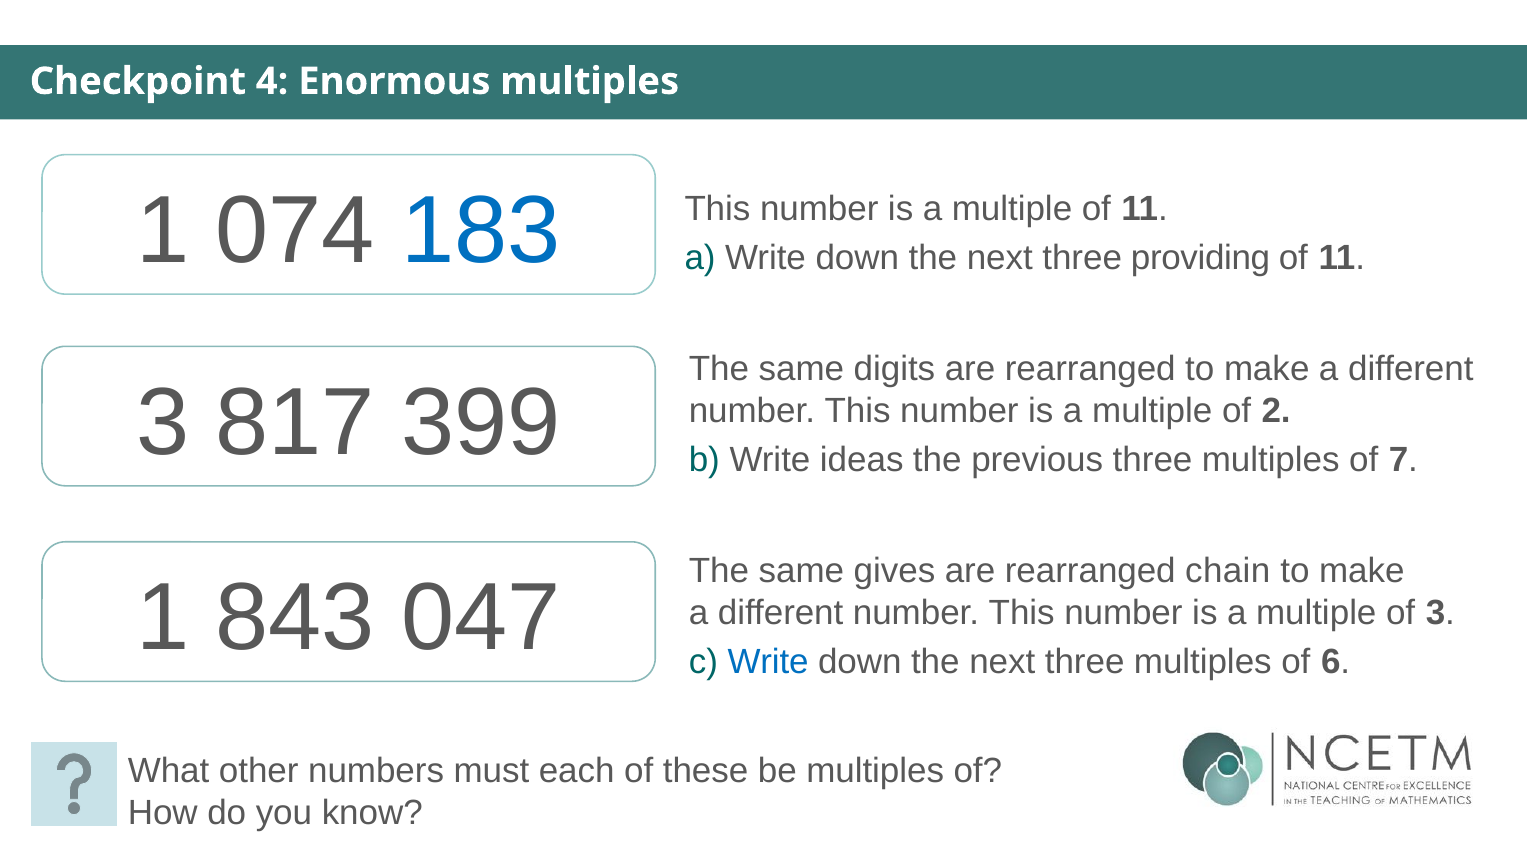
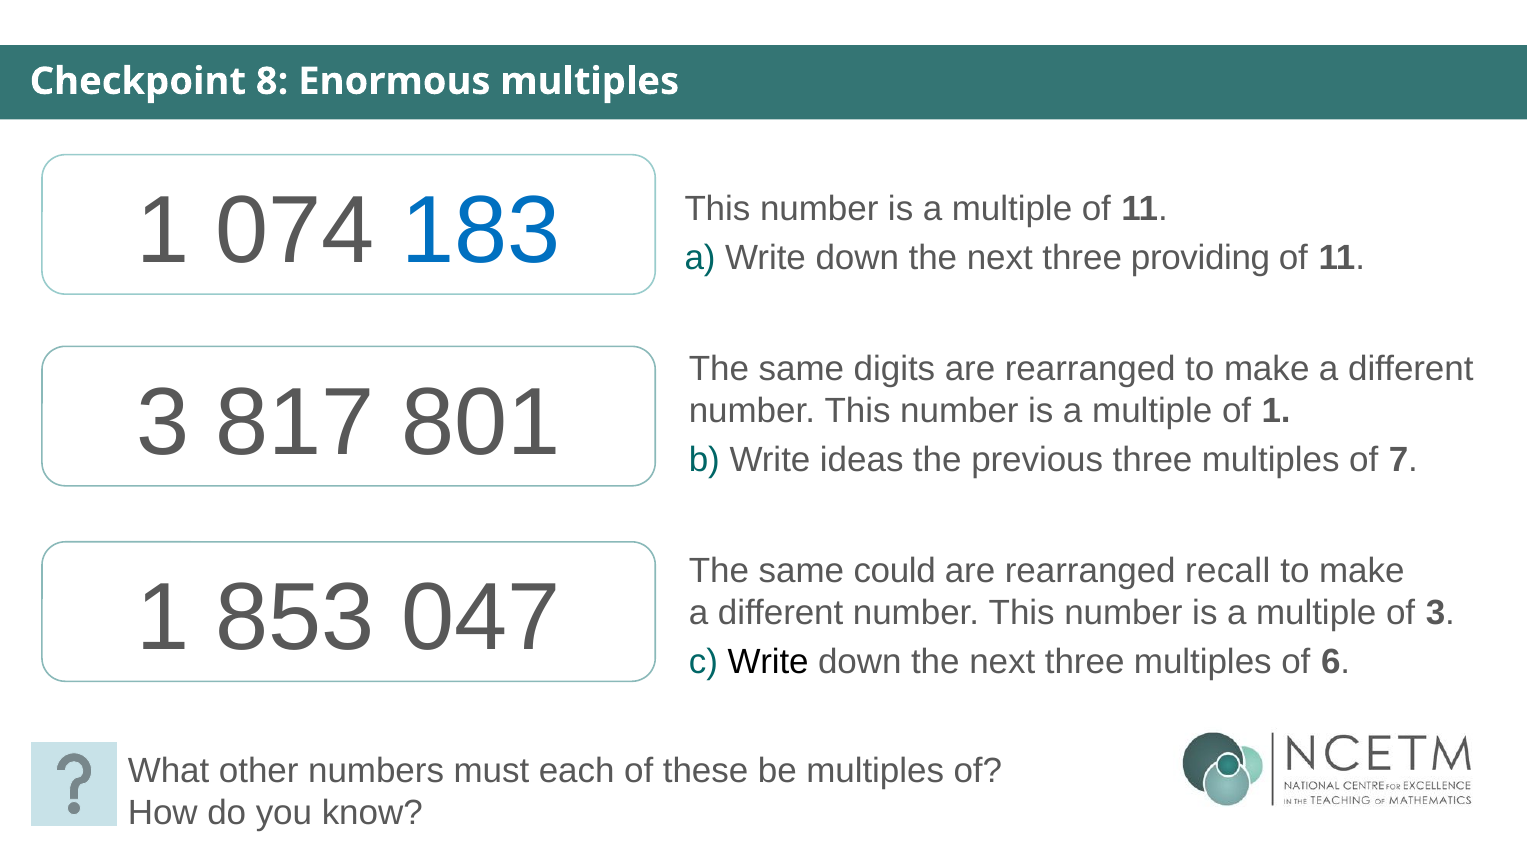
4: 4 -> 8 (272, 81)
399: 399 -> 801 (481, 423)
of 2: 2 -> 1 (1276, 411)
gives: gives -> could (895, 571)
chain: chain -> recall (1228, 571)
843: 843 -> 853 (295, 618)
Write colour: blue -> black (768, 662)
